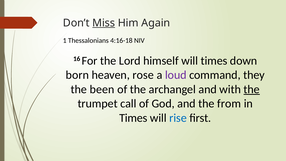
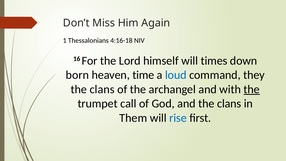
Miss underline: present -> none (104, 23)
rose: rose -> time (143, 75)
loud colour: purple -> blue (176, 75)
been: been -> clans (102, 89)
and the from: from -> clans (229, 104)
Times: Times -> Them (133, 118)
